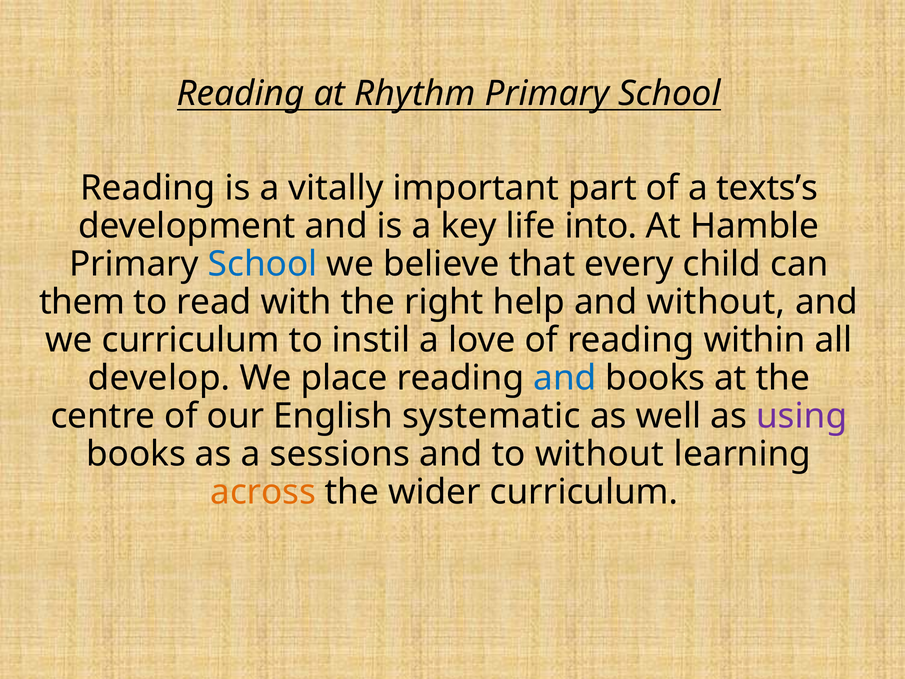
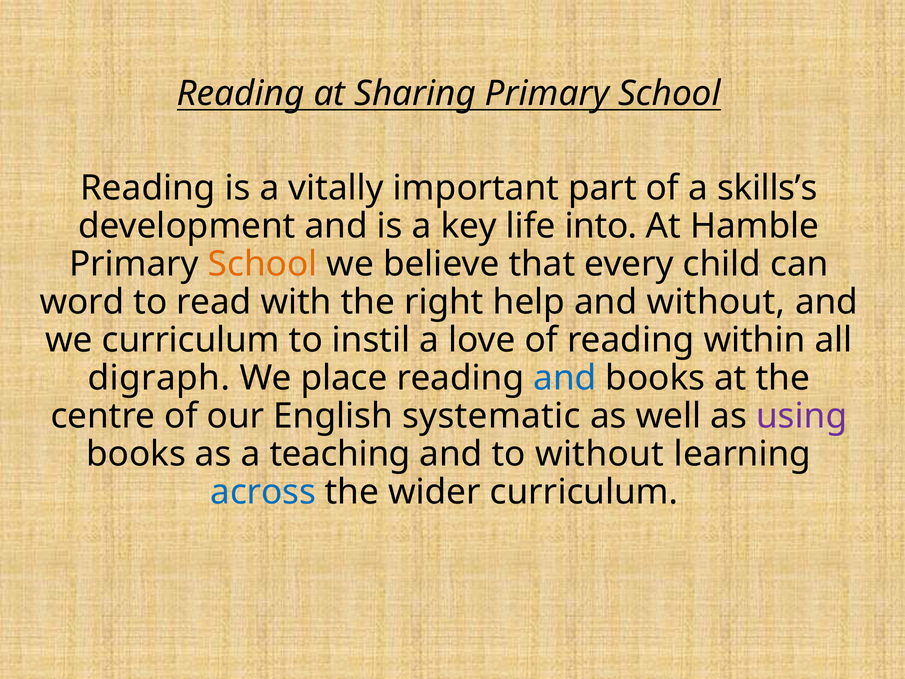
Rhythm: Rhythm -> Sharing (415, 94)
texts’s: texts’s -> skills’s (767, 188)
School colour: blue -> orange (263, 264)
them: them -> word (82, 302)
develop: develop -> digraph (159, 378)
sessions: sessions -> teaching (340, 454)
across colour: orange -> blue (263, 492)
